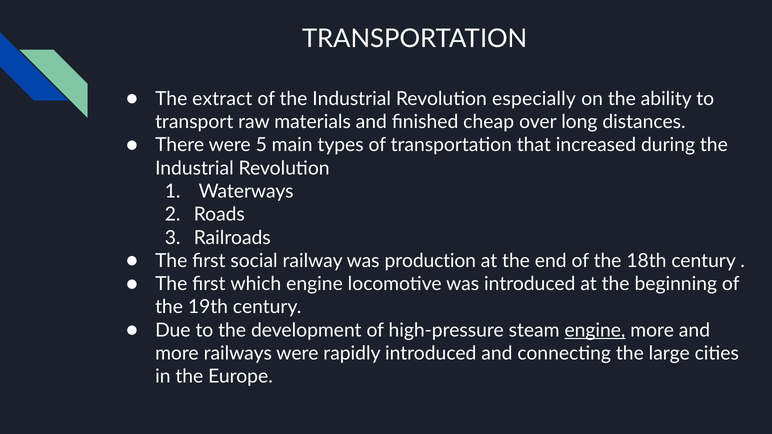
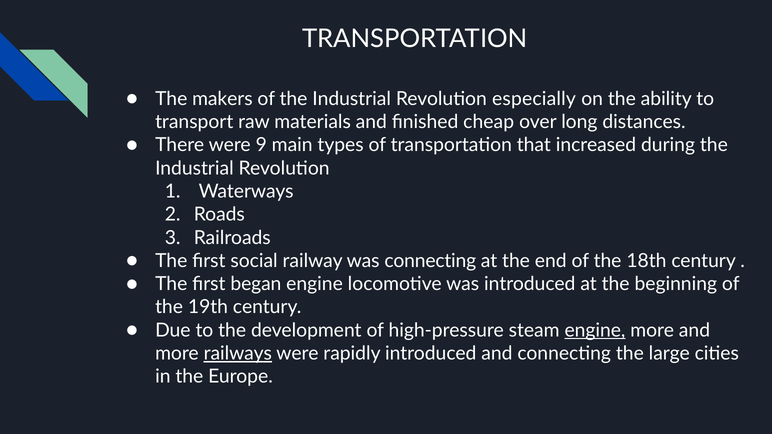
extract: extract -> makers (222, 99)
5: 5 -> 9 (261, 145)
was production: production -> connecting (430, 261)
which: which -> began (256, 284)
railways underline: none -> present (238, 354)
